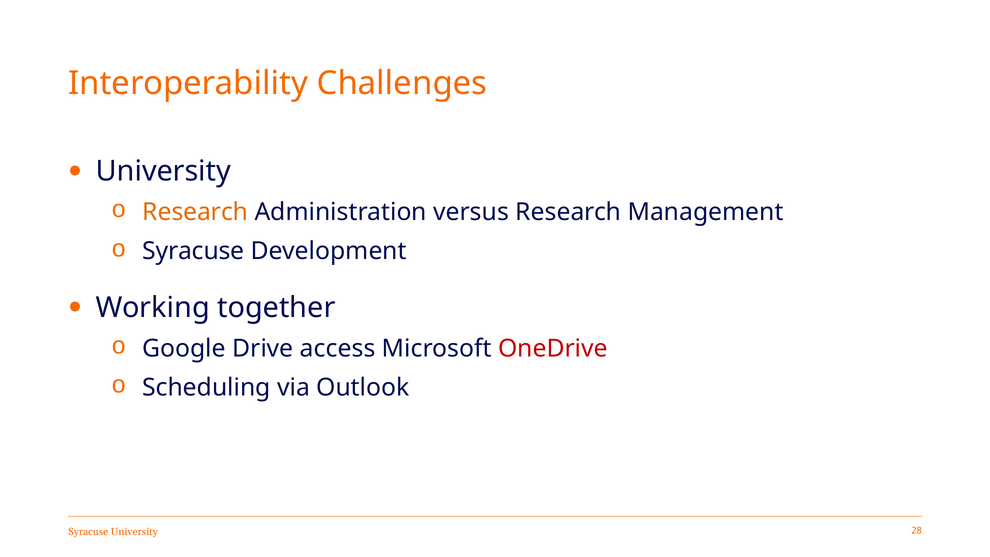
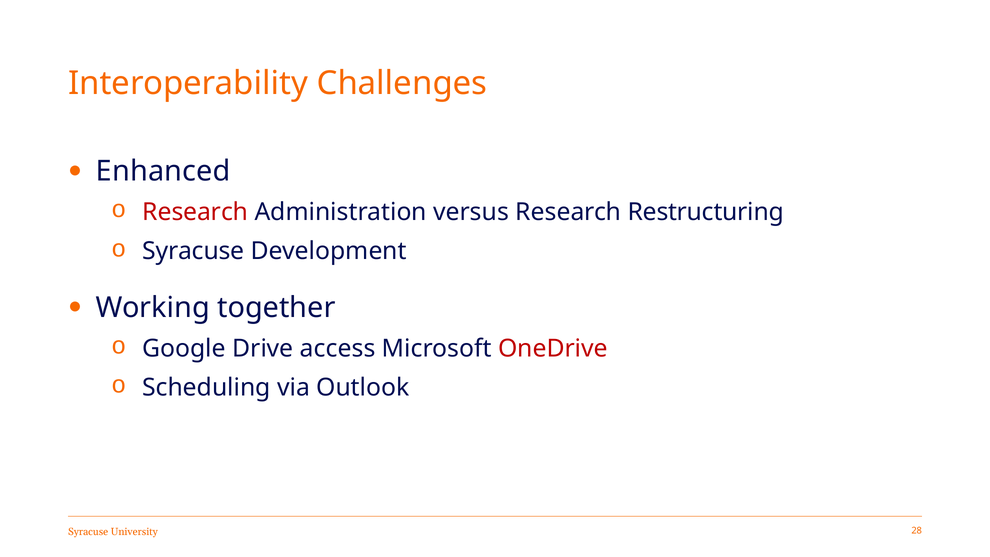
University: University -> Enhanced (163, 171)
Research colour: orange -> red (195, 212)
Management: Management -> Restructuring (706, 212)
